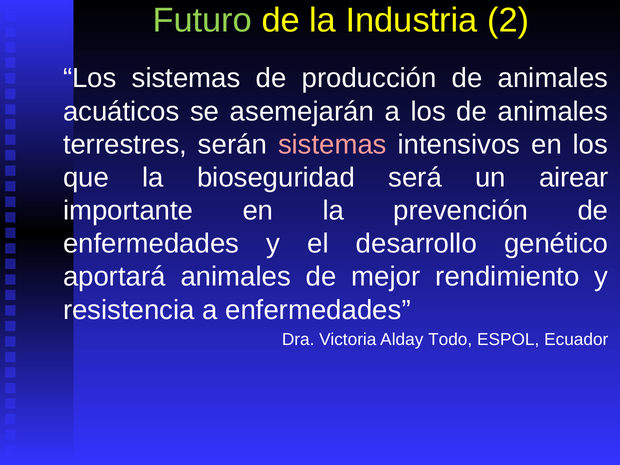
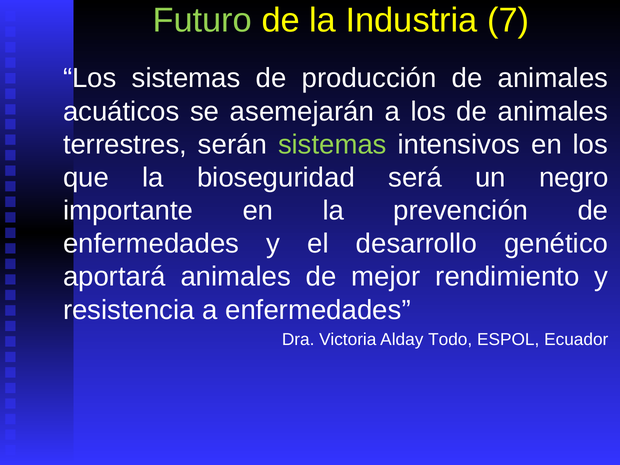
2: 2 -> 7 (508, 20)
sistemas colour: pink -> light green (332, 145)
airear: airear -> negro (574, 178)
